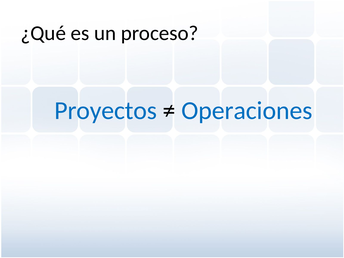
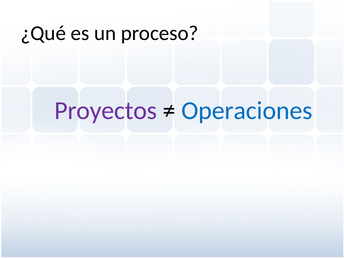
Proyectos colour: blue -> purple (106, 111)
